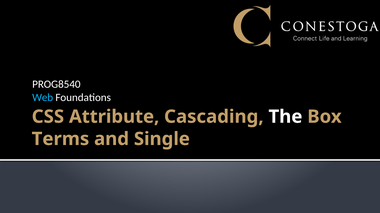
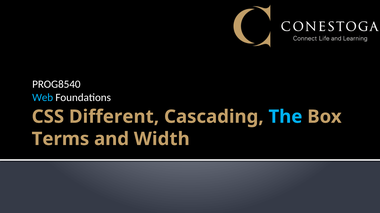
Attribute: Attribute -> Different (114, 117)
The colour: white -> light blue (285, 117)
Single: Single -> Width (162, 139)
